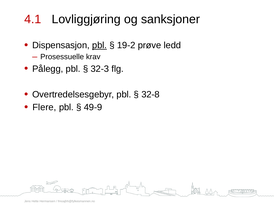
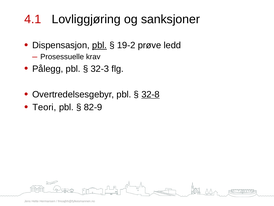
32-8 underline: none -> present (151, 94)
Flere: Flere -> Teori (44, 107)
49-9: 49-9 -> 82-9 (93, 107)
